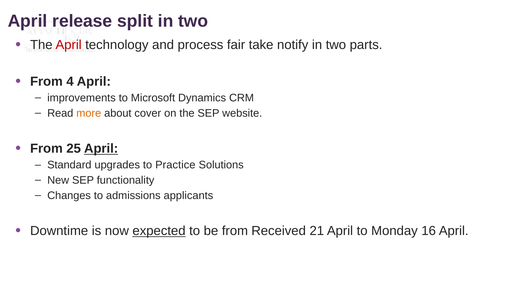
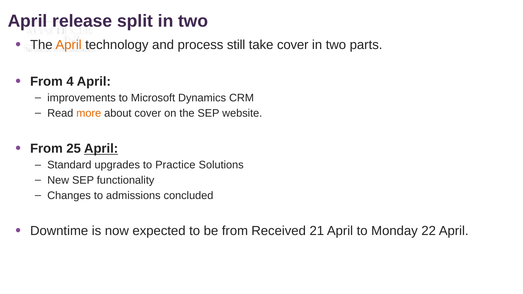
April colour: red -> orange (69, 45)
fair: fair -> still (236, 45)
take notify: notify -> cover (293, 45)
applicants: applicants -> concluded (188, 196)
expected underline: present -> none (159, 231)
16: 16 -> 22 (429, 231)
